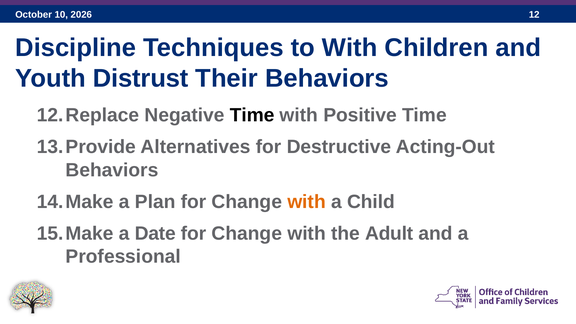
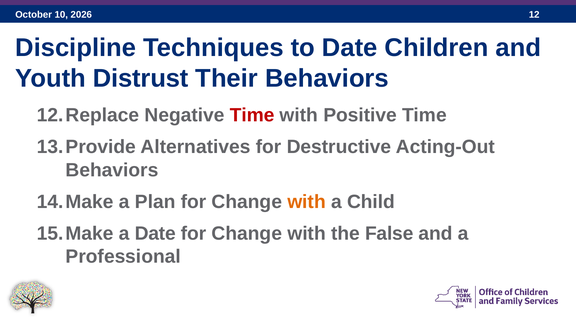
to With: With -> Date (350, 48)
Time colour: black -> red (252, 115)
Adult: Adult -> False (389, 233)
